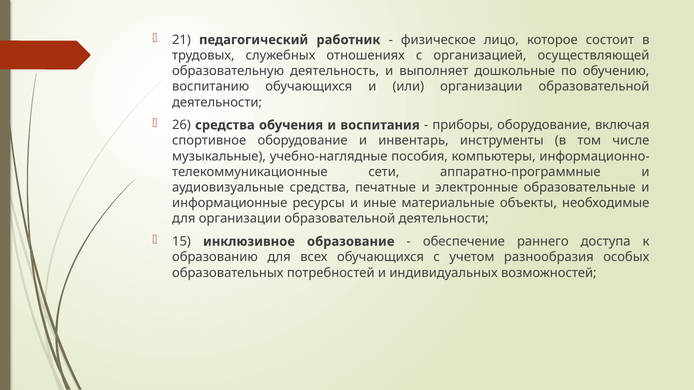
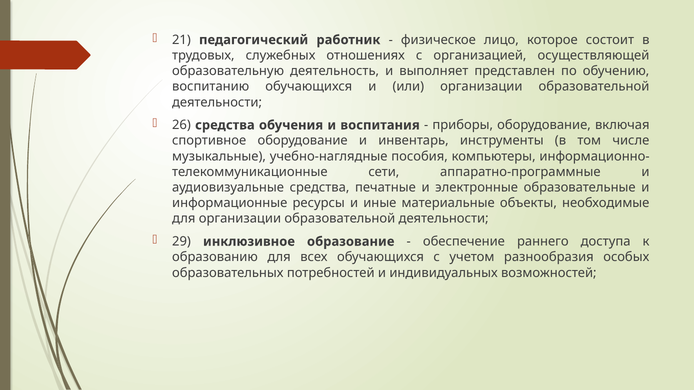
дошкольные: дошкольные -> представлен (515, 71)
15: 15 -> 29 (181, 242)
